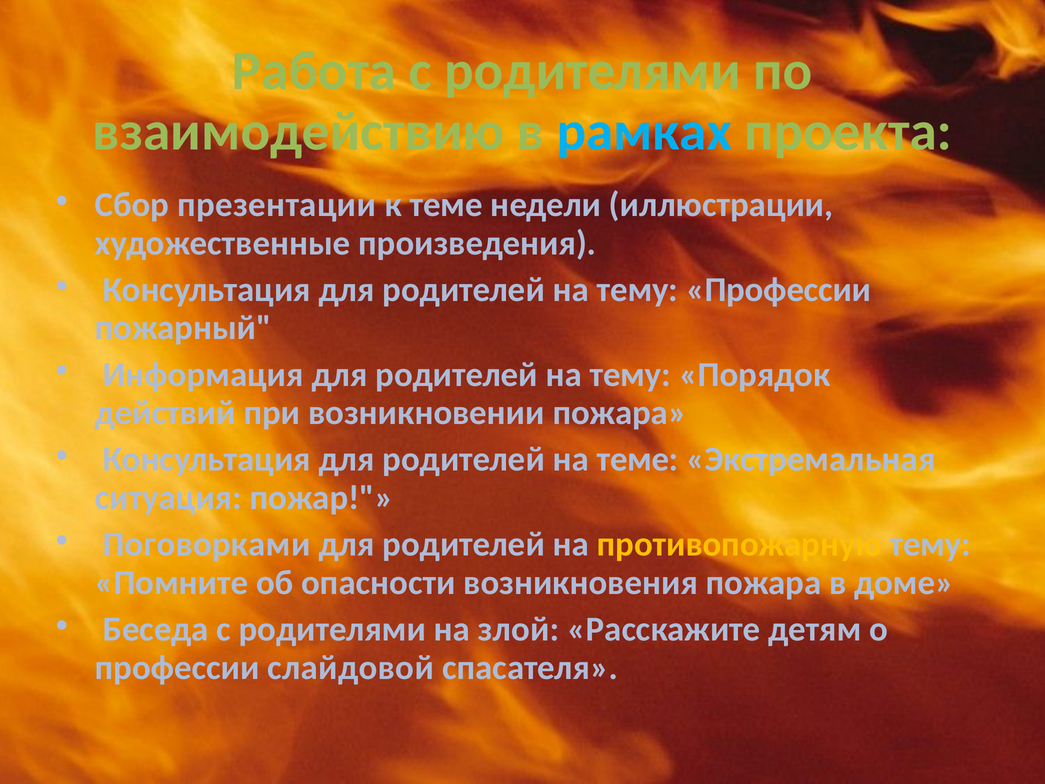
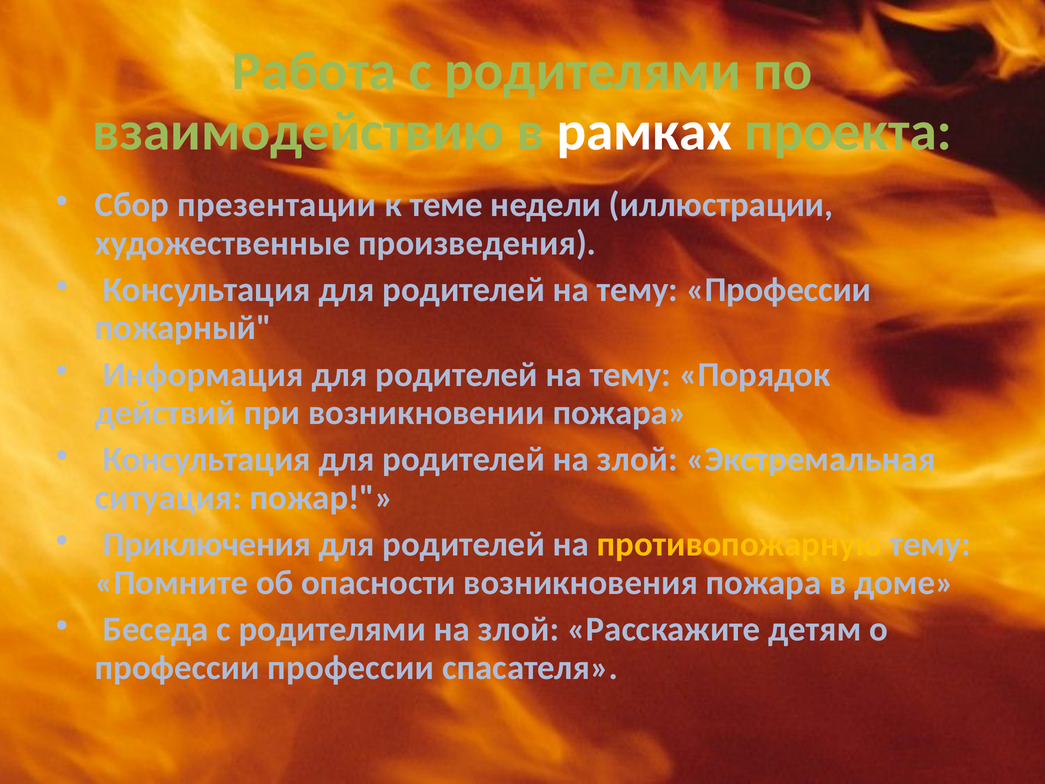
рамках colour: light blue -> white (644, 132)
родителей на теме: теме -> злой (637, 459)
Поговорками: Поговорками -> Приключения (207, 544)
профессии слайдовой: слайдовой -> профессии (351, 667)
